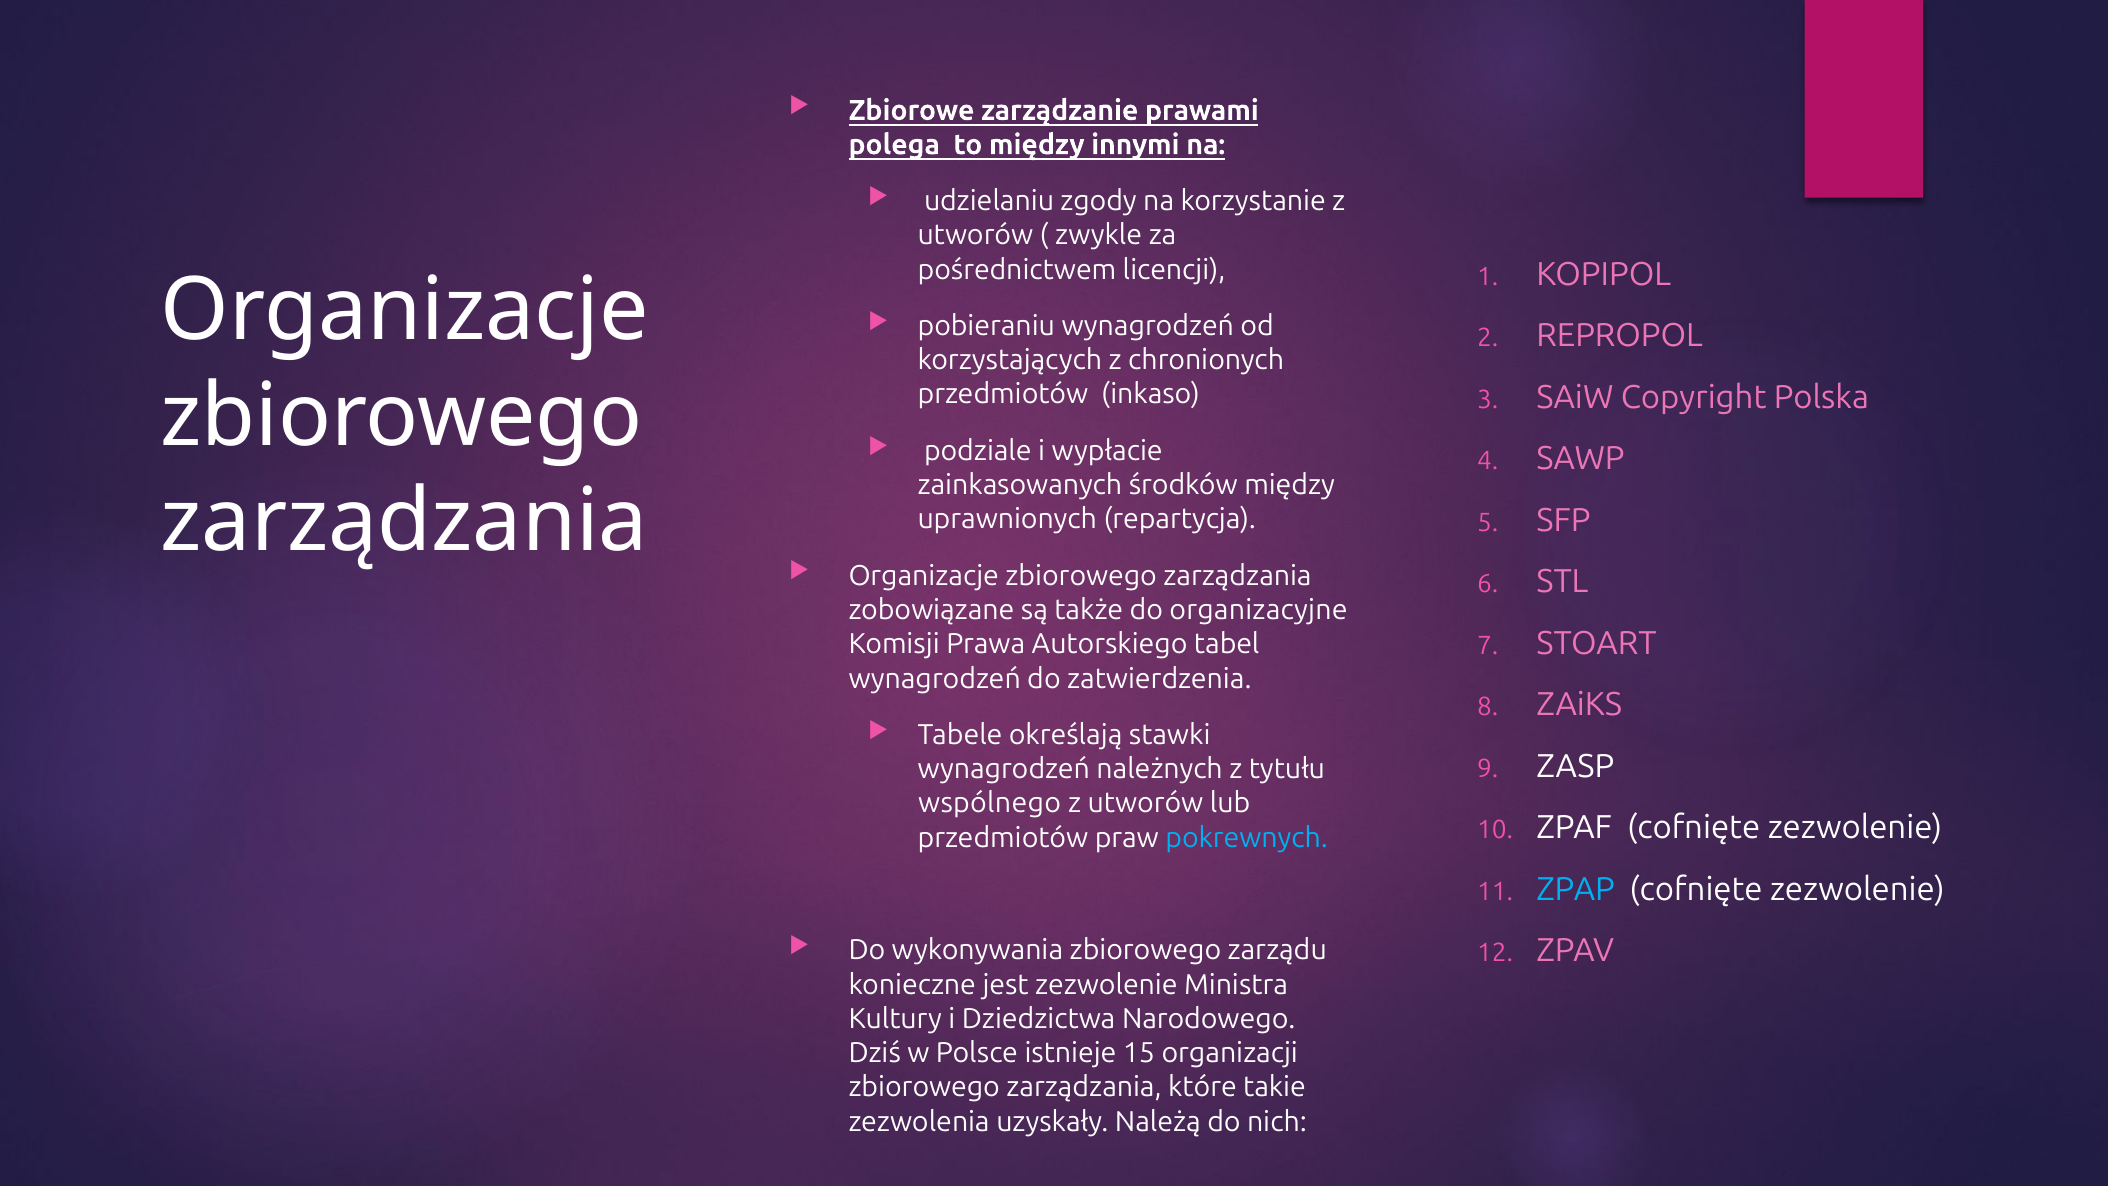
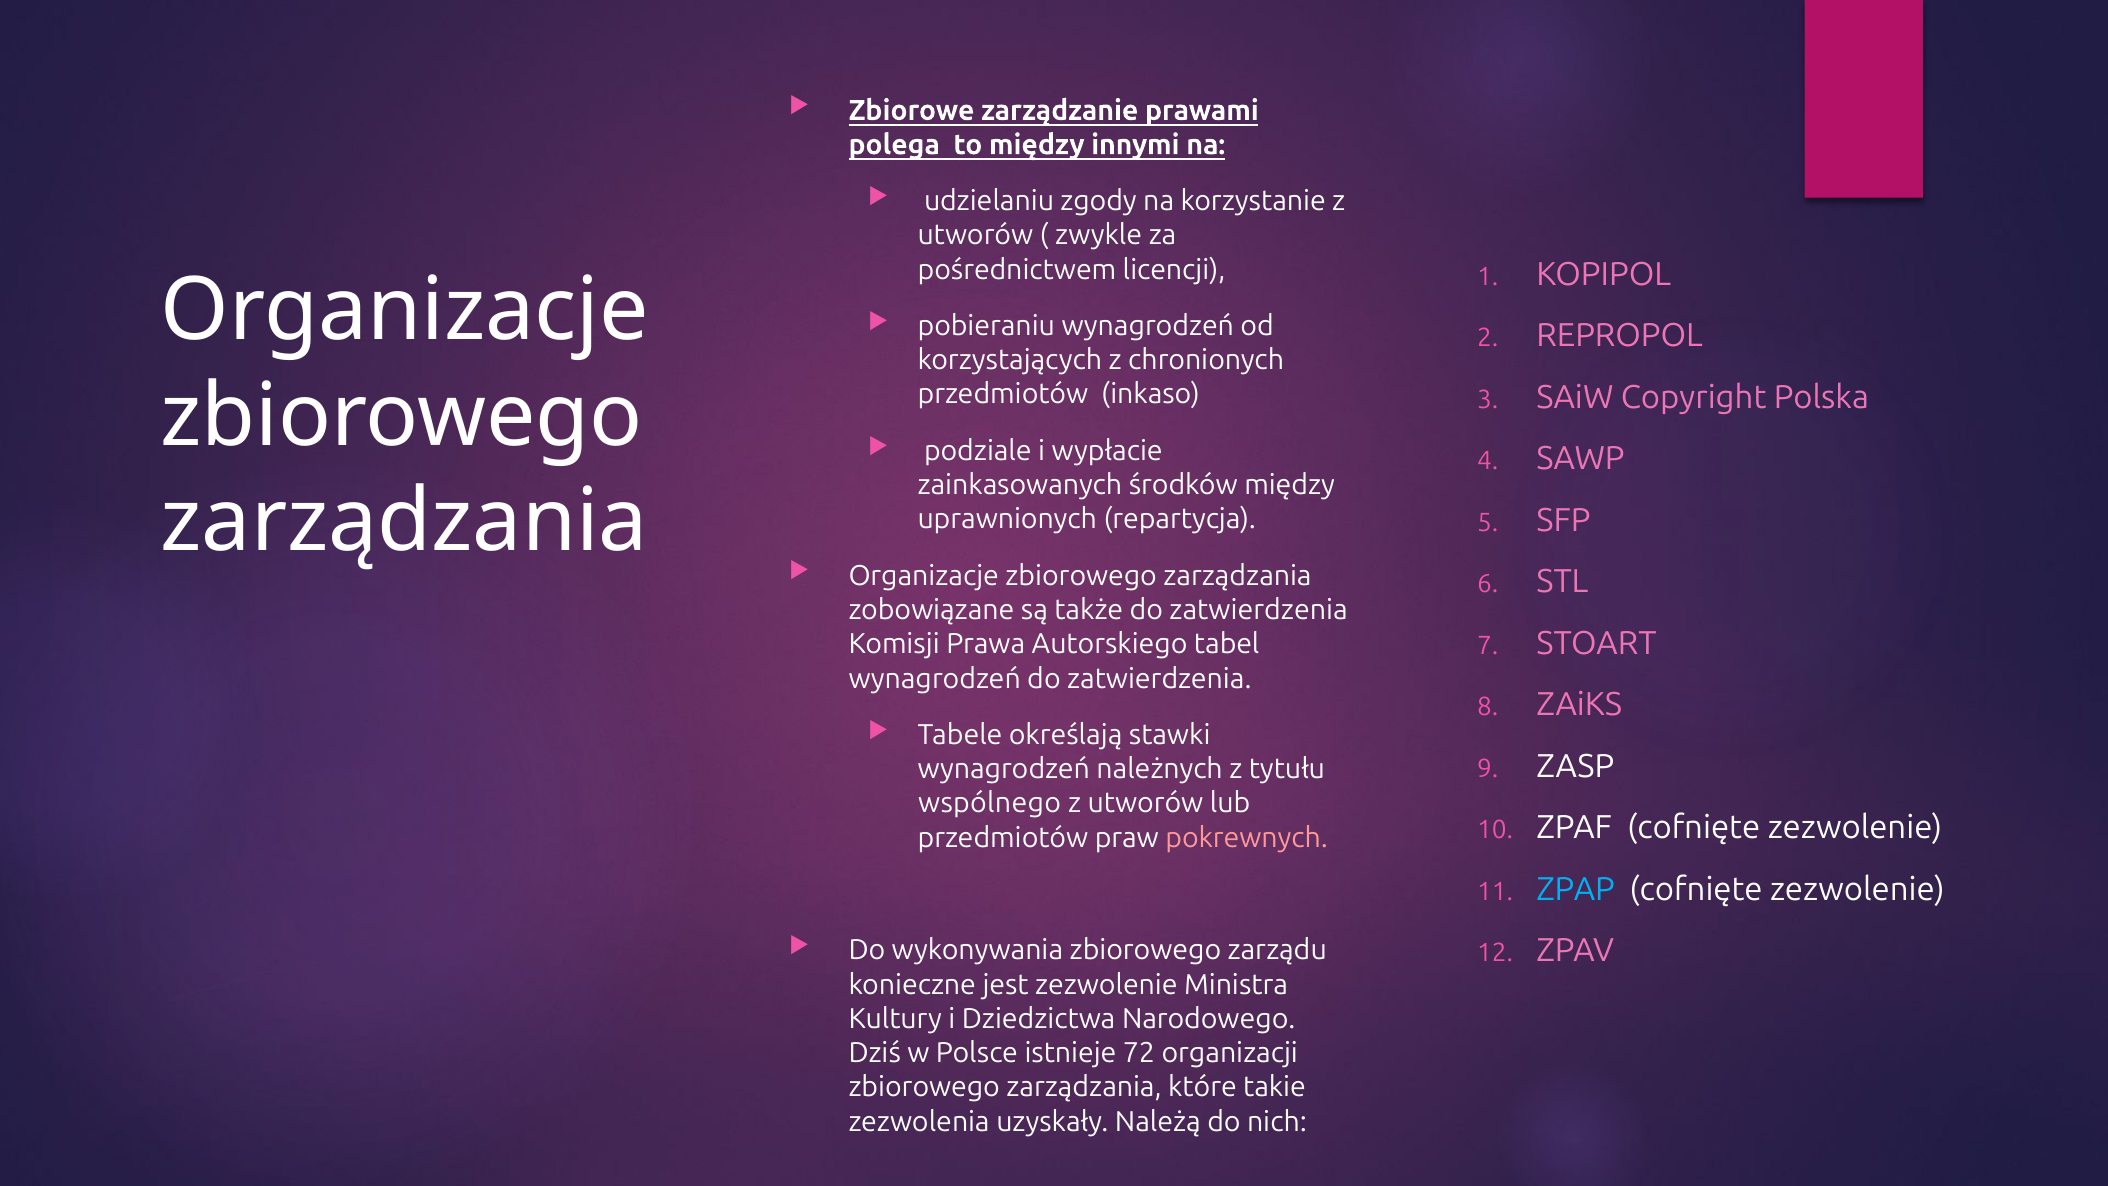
także do organizacyjne: organizacyjne -> zatwierdzenia (1259, 610)
pokrewnych colour: light blue -> pink (1247, 838)
15: 15 -> 72 (1139, 1053)
